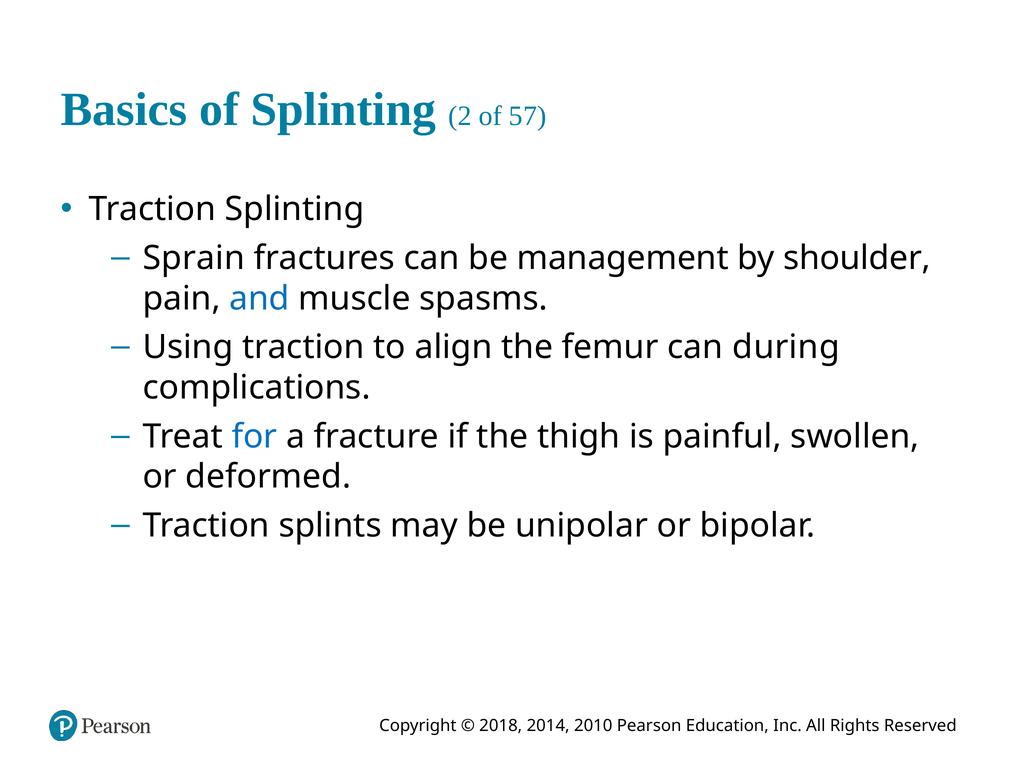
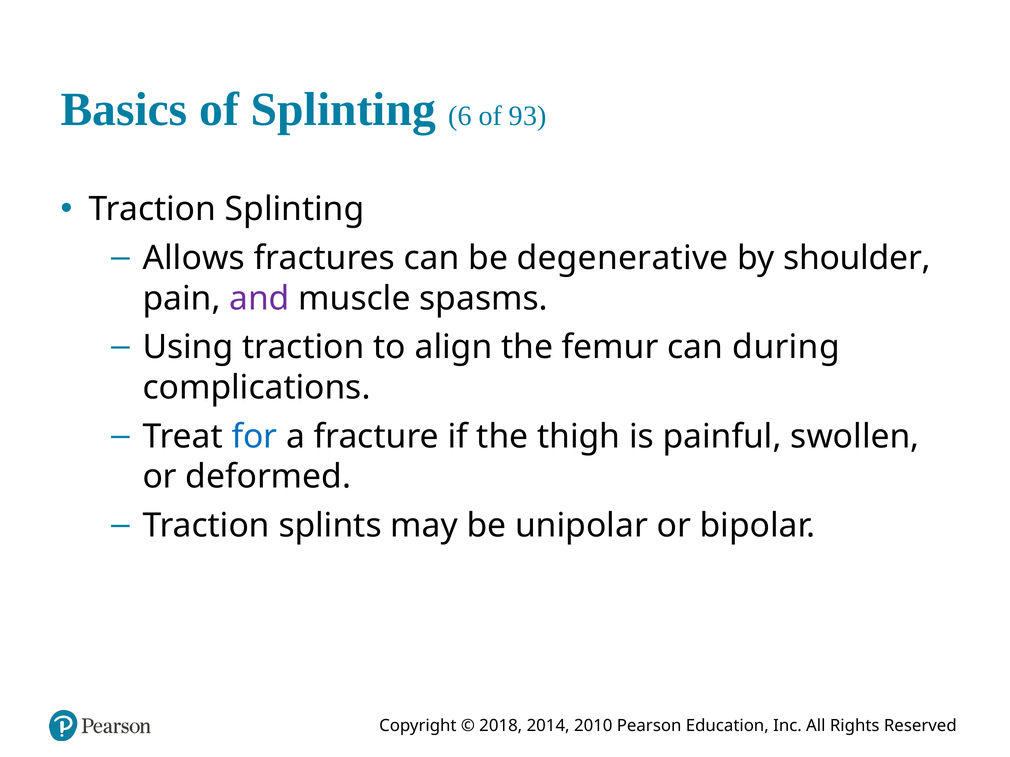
2: 2 -> 6 (460, 116)
57: 57 -> 93 (528, 116)
Sprain: Sprain -> Allows (194, 258)
management: management -> degenerative (623, 258)
and colour: blue -> purple (259, 299)
